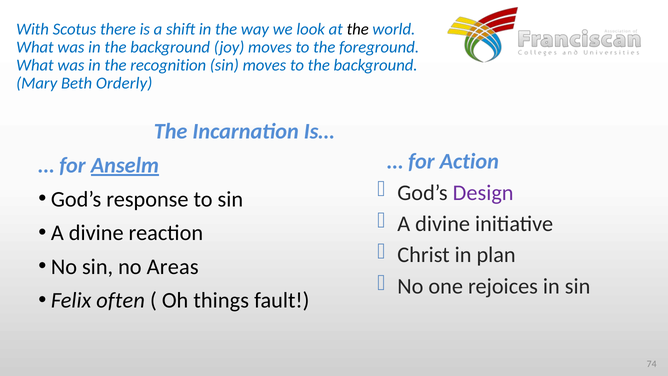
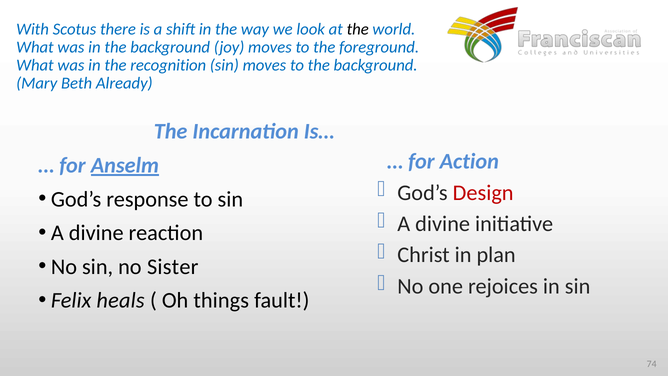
Orderly: Orderly -> Already (124, 83)
Design colour: purple -> red (483, 193)
Areas: Areas -> Sister (173, 267)
often: often -> heals (121, 300)
